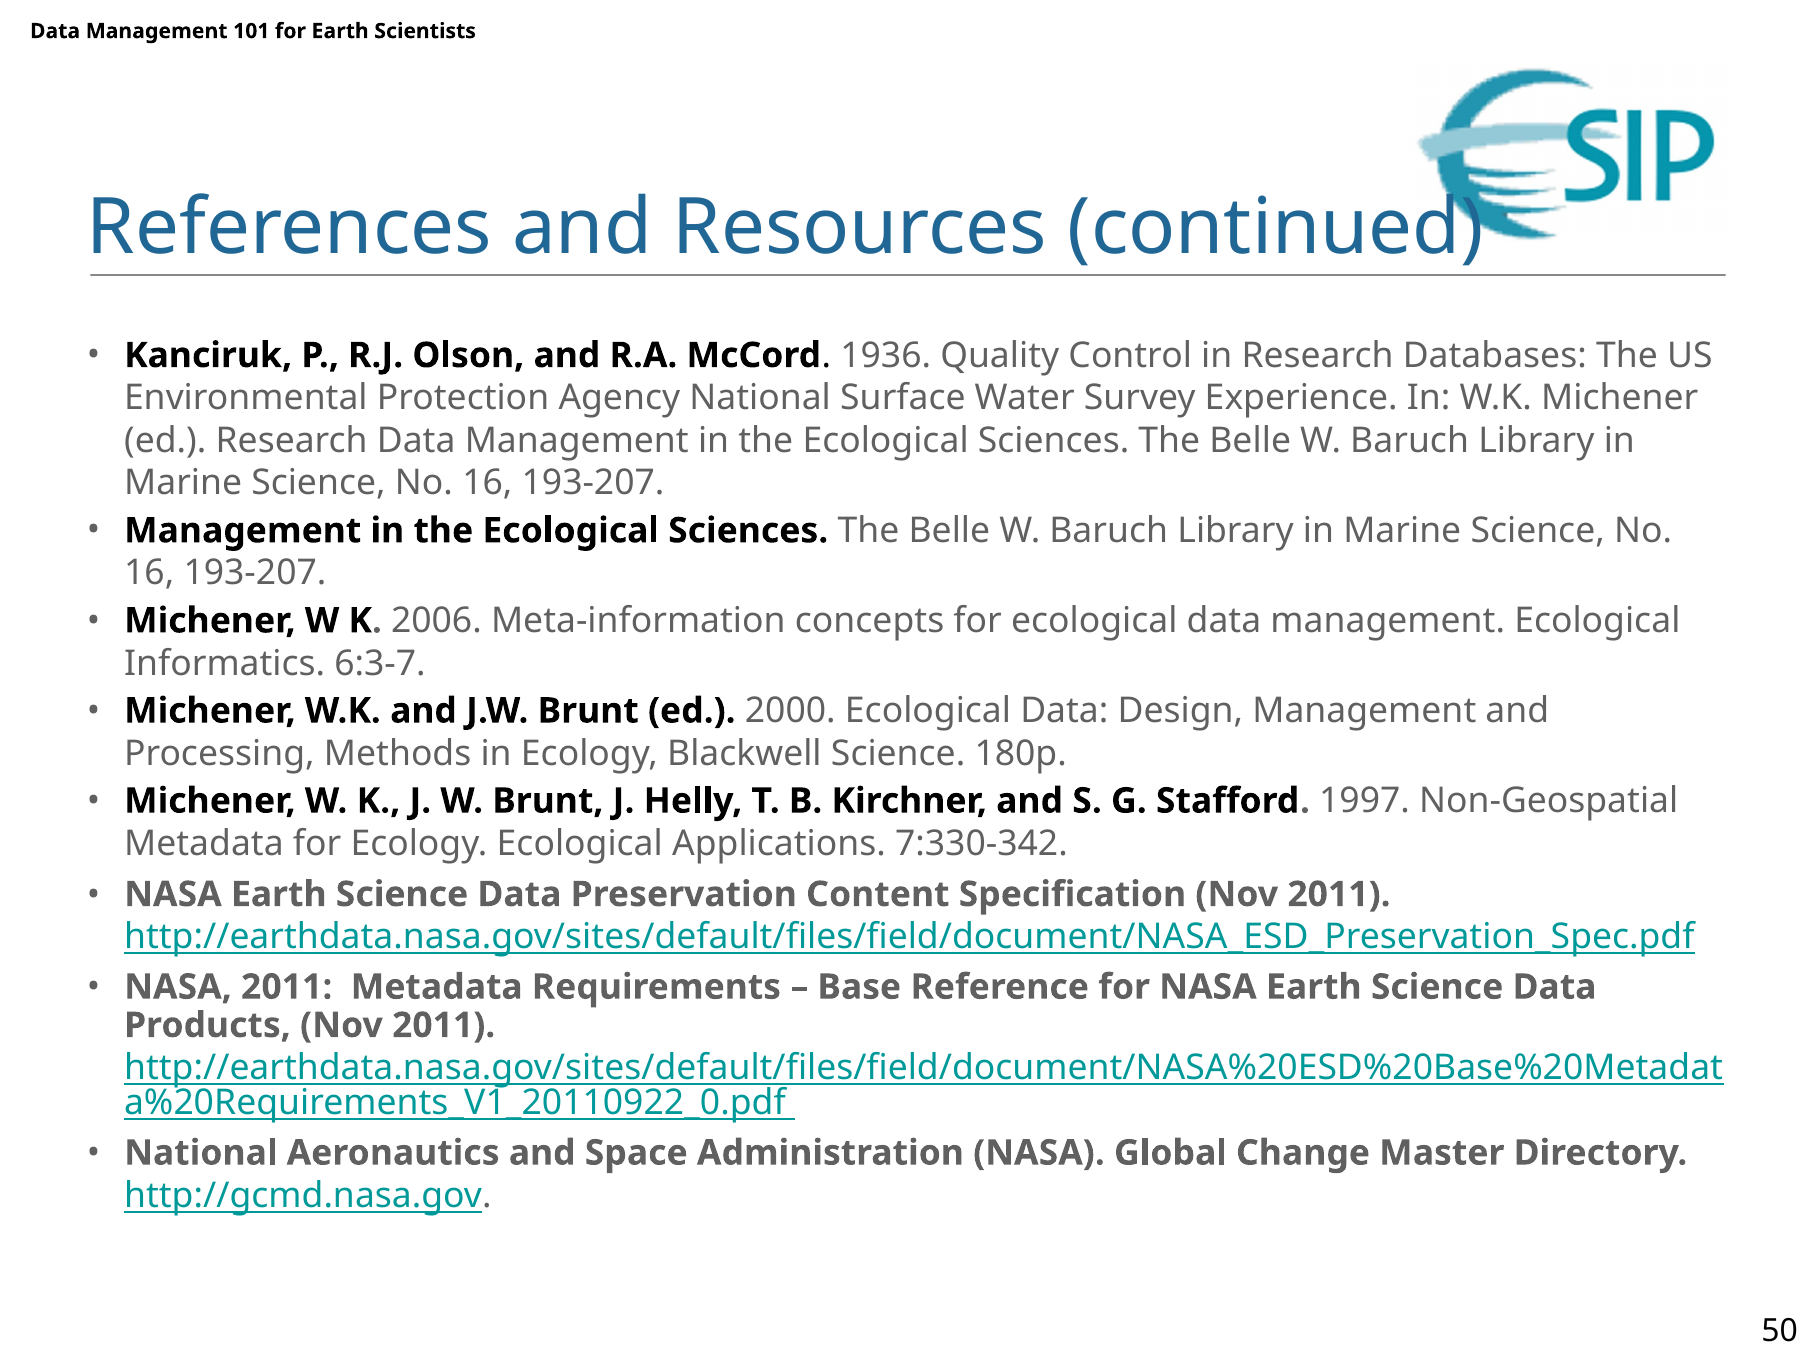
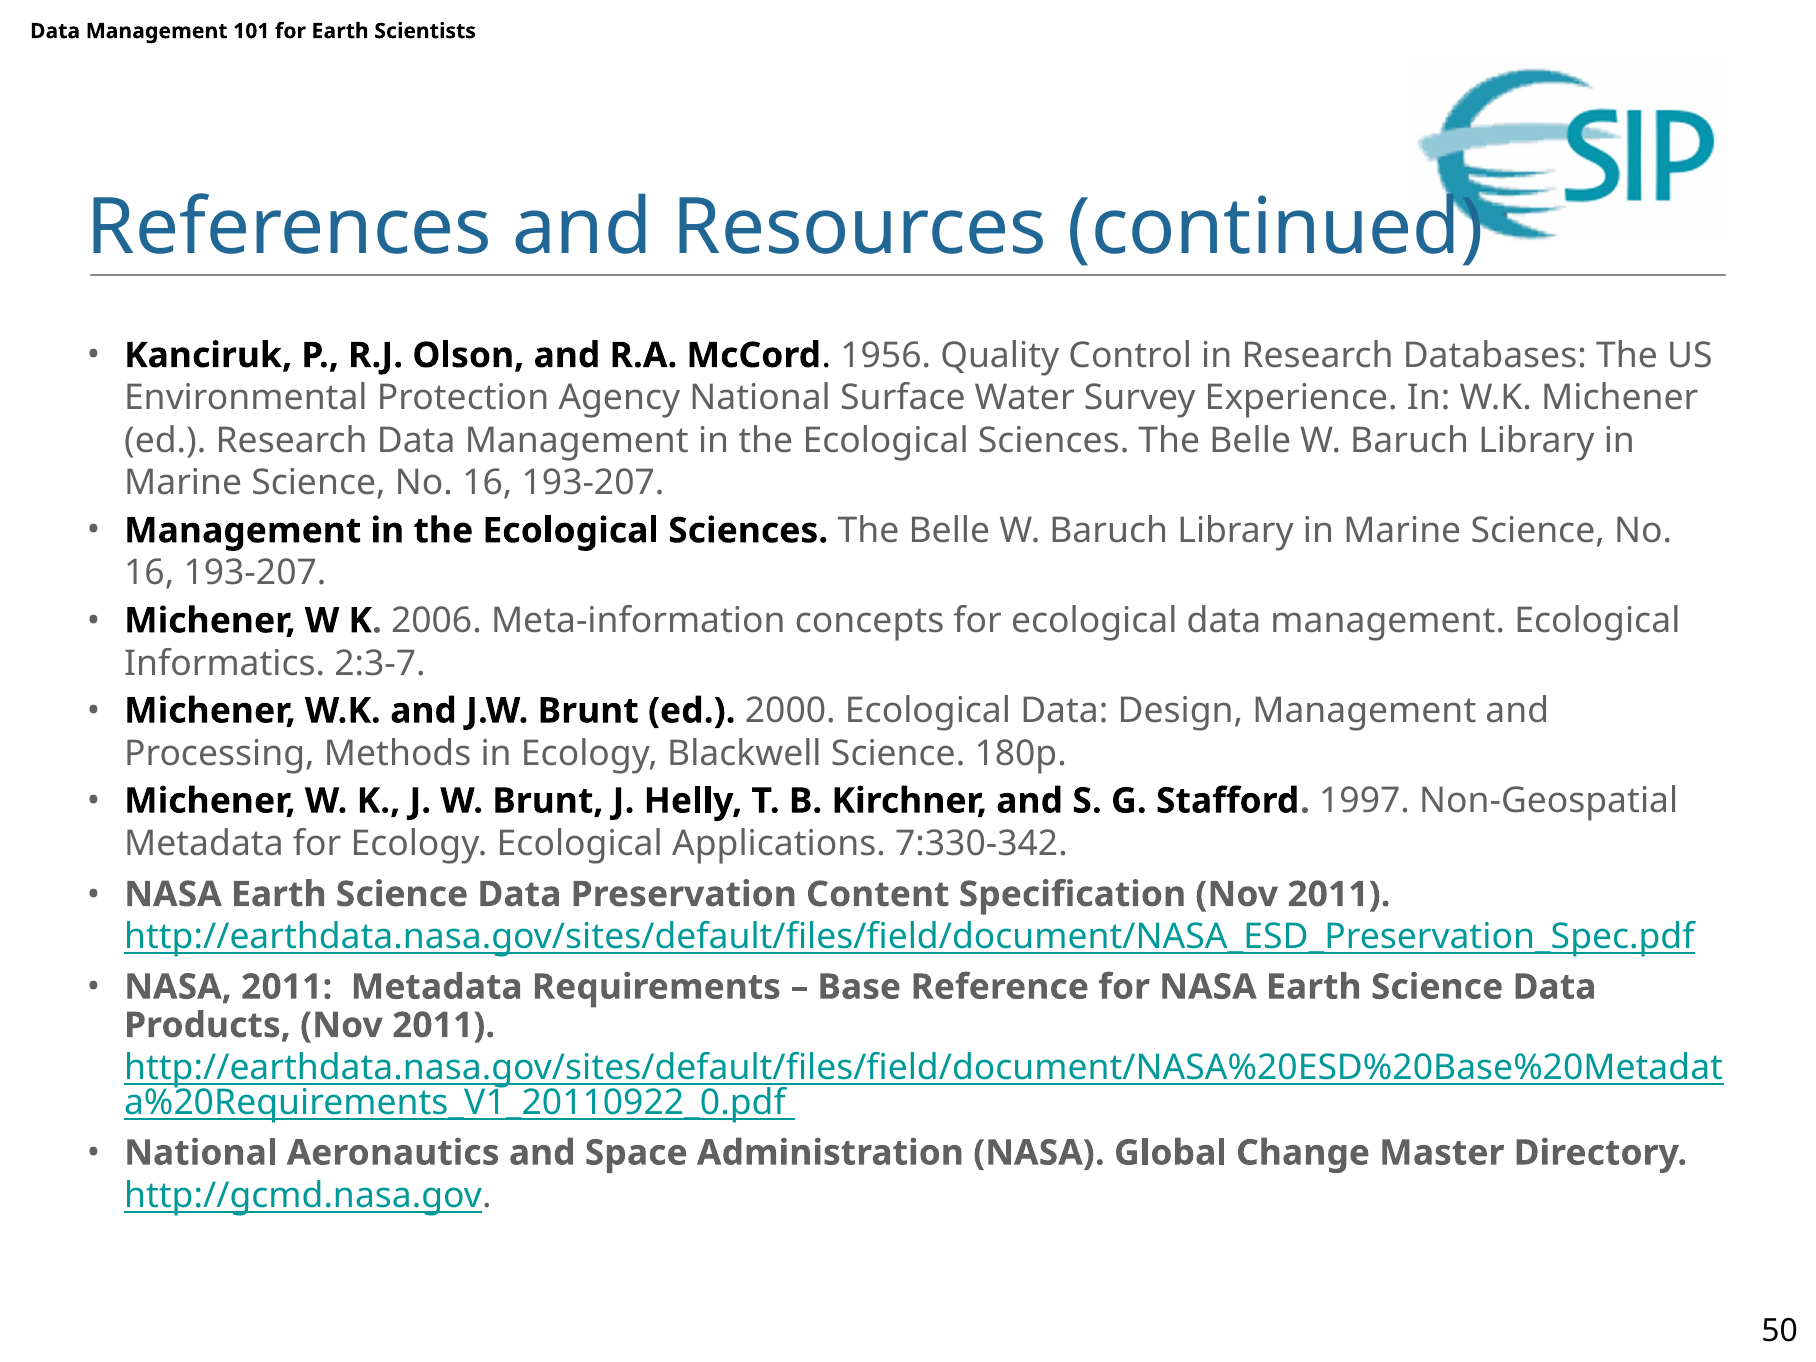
1936: 1936 -> 1956 (886, 355)
6:3-7: 6:3-7 -> 2:3-7 (380, 663)
